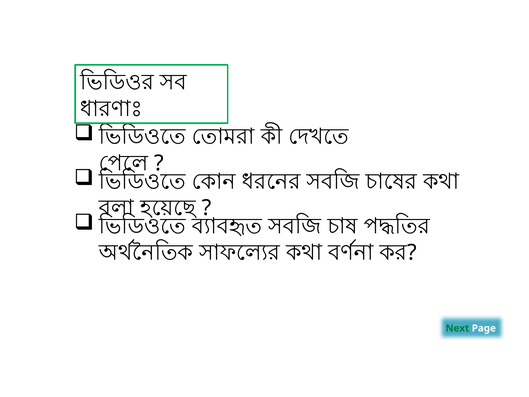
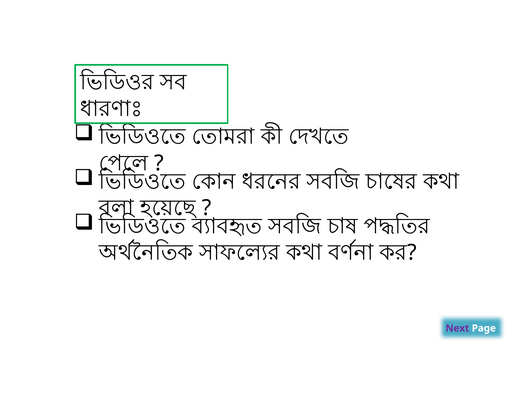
Next colour: green -> purple (457, 328)
